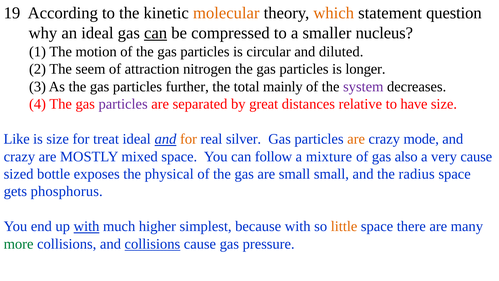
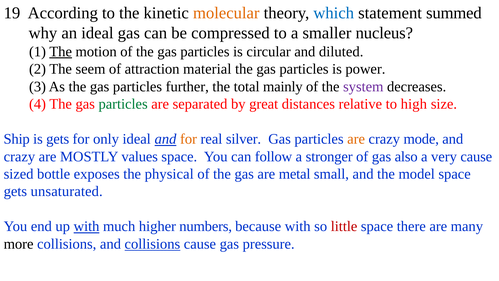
which colour: orange -> blue (334, 13)
question: question -> summed (454, 13)
can underline: present -> none (156, 33)
The underline: none -> present (61, 52)
nitrogen: nitrogen -> material (207, 69)
longer: longer -> power (365, 69)
particles colour: purple -> green (123, 104)
have: have -> high (414, 104)
Like: Like -> Ship (17, 139)
is size: size -> gets (58, 139)
treat: treat -> only (106, 139)
mixed: mixed -> values (140, 156)
mixture: mixture -> stronger (329, 156)
are small: small -> metal (295, 174)
radius: radius -> model (417, 174)
phosphorus: phosphorus -> unsaturated (67, 191)
simplest: simplest -> numbers (206, 226)
little colour: orange -> red (344, 226)
more colour: green -> black (19, 244)
